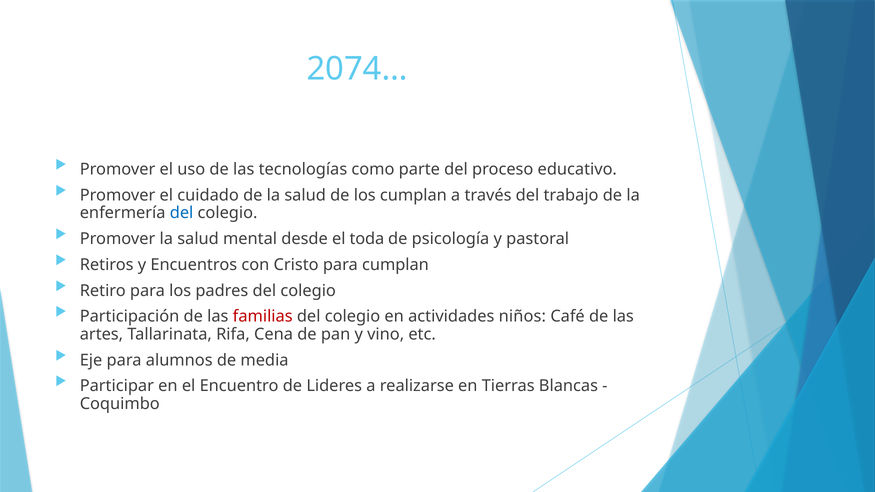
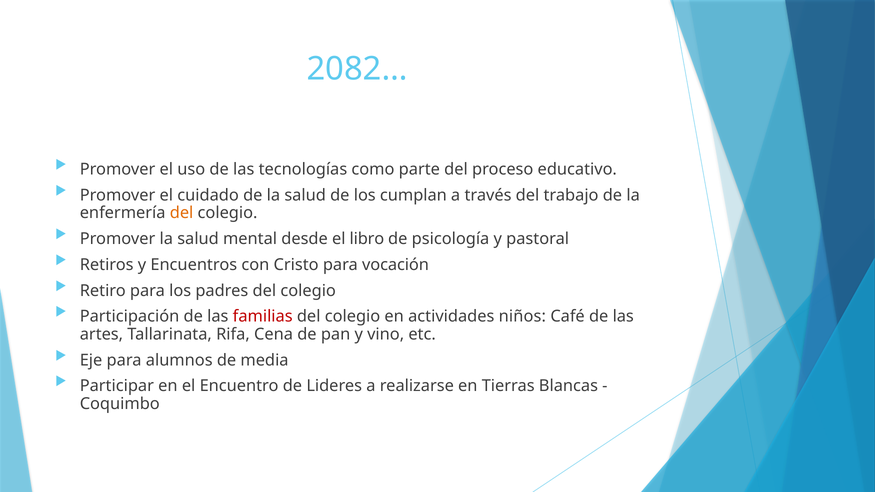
2074…: 2074… -> 2082… (357, 69)
del colour: blue -> orange (182, 213)
toda: toda -> libro (367, 239)
para cumplan: cumplan -> vocación (396, 265)
